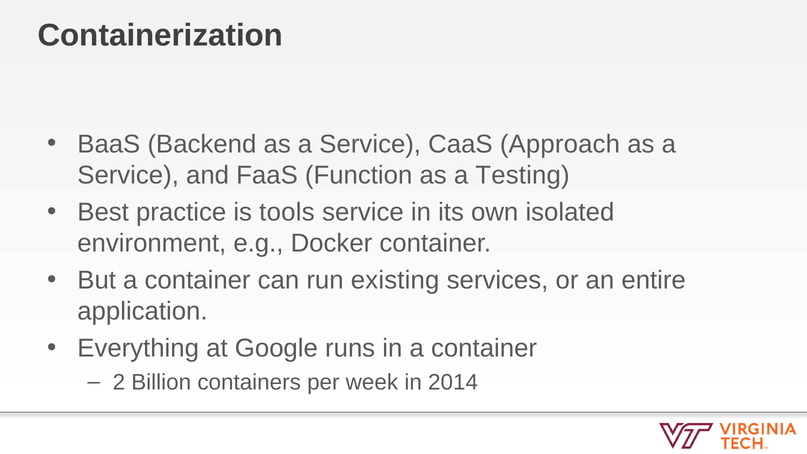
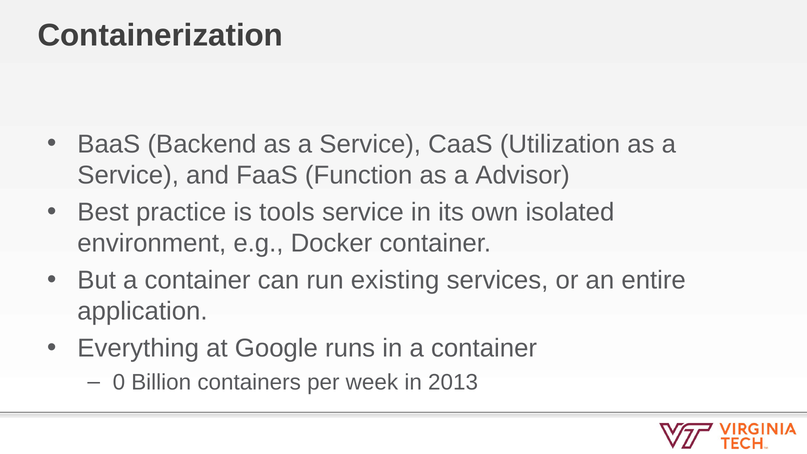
Approach: Approach -> Utilization (560, 144)
Testing: Testing -> Advisor (523, 175)
2: 2 -> 0 (119, 382)
2014: 2014 -> 2013 (453, 382)
